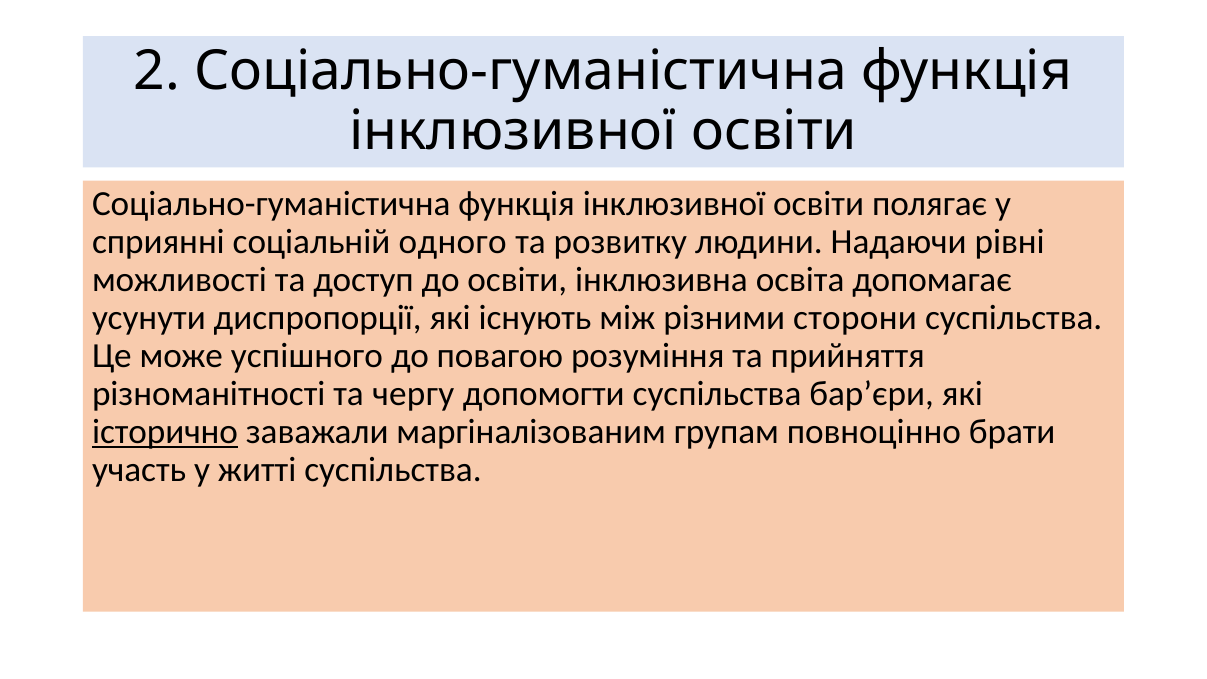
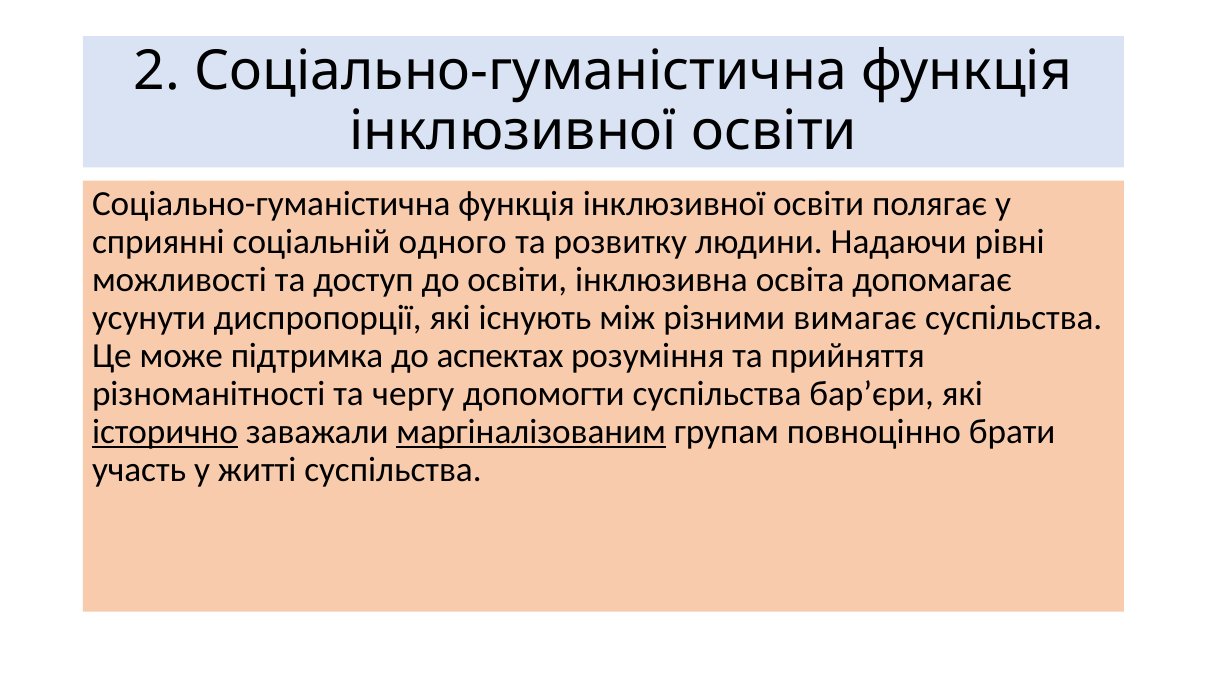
сторони: сторони -> вимагає (855, 318)
успішного: успішного -> підтримка (307, 356)
повагою: повагою -> аспектах (500, 356)
маргіналізованим underline: none -> present (531, 432)
